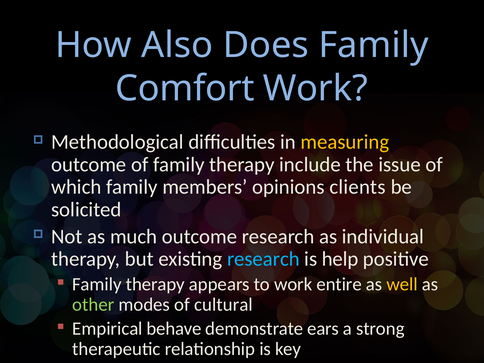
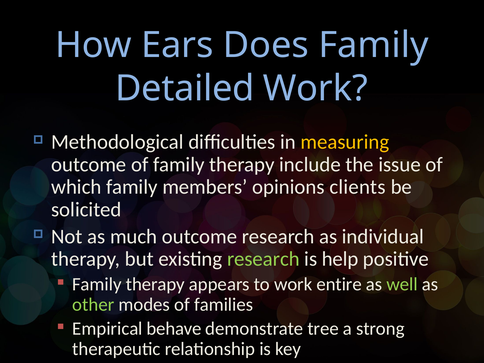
Also: Also -> Ears (177, 45)
Comfort: Comfort -> Detailed (185, 89)
research colour: light blue -> light green (263, 259)
well colour: yellow -> light green (402, 284)
cultural: cultural -> families (224, 305)
ears: ears -> tree (323, 329)
